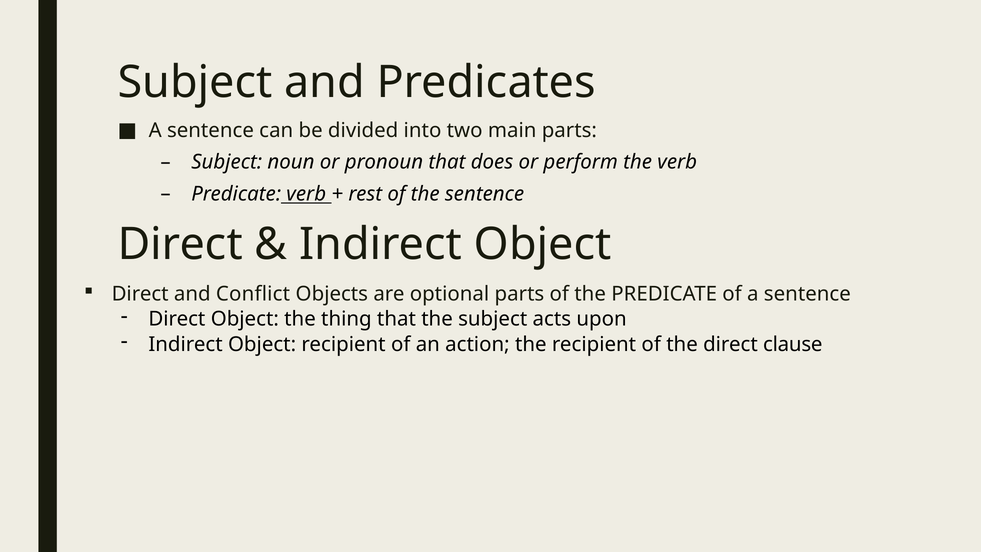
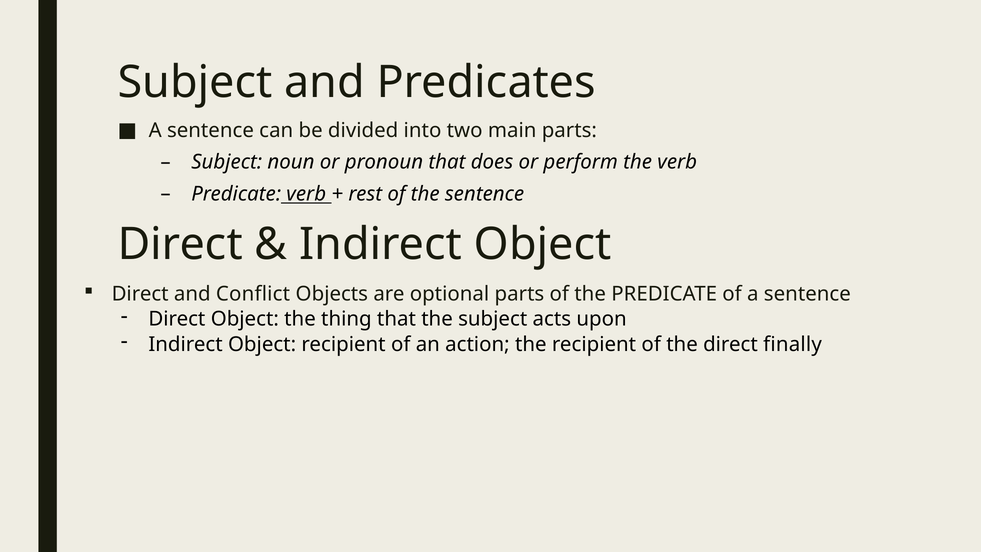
clause: clause -> finally (793, 344)
